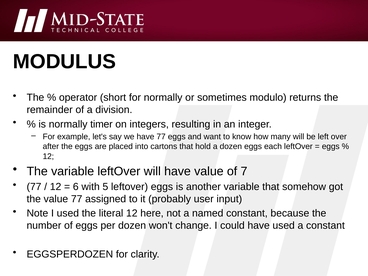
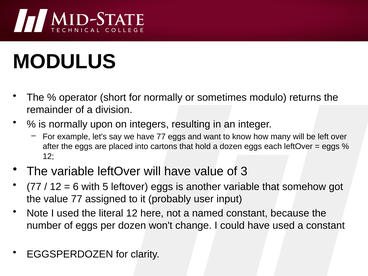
timer: timer -> upon (101, 124)
7: 7 -> 3 (244, 171)
